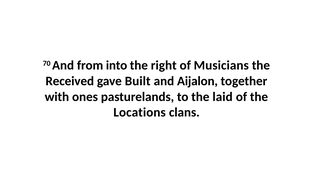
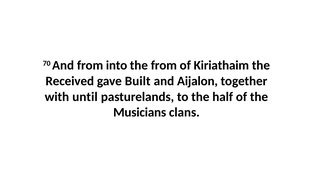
the right: right -> from (164, 65)
Musicians: Musicians -> Kiriathaim (221, 65)
ones: ones -> until (85, 97)
laid: laid -> half (223, 97)
Locations: Locations -> Musicians (140, 112)
